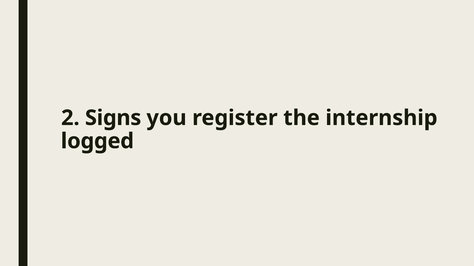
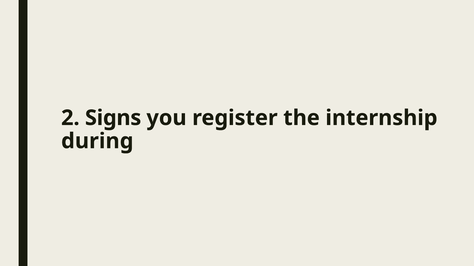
logged: logged -> during (97, 141)
